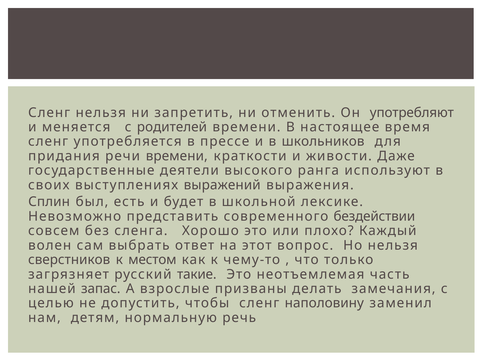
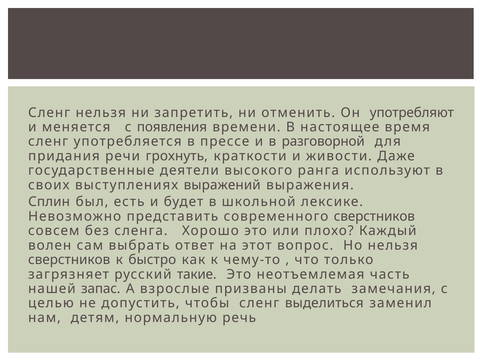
родителей: родителей -> появления (172, 127)
школьников: школьников -> разговорной (323, 142)
речи времени: времени -> грохнуть (177, 156)
современного бездействии: бездействии -> сверстников (374, 216)
местом: местом -> быстро (152, 260)
наполовину: наполовину -> выделиться (324, 303)
